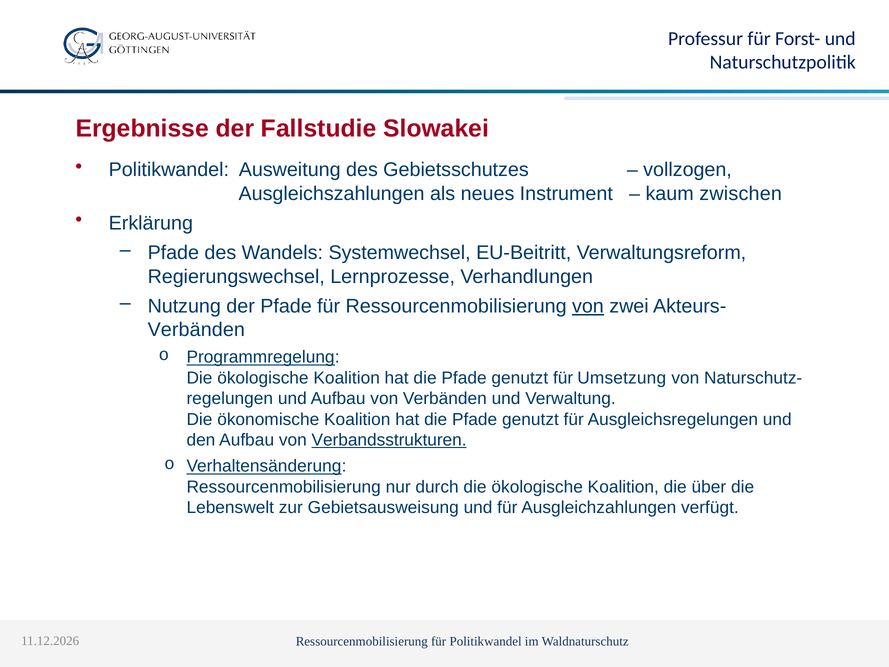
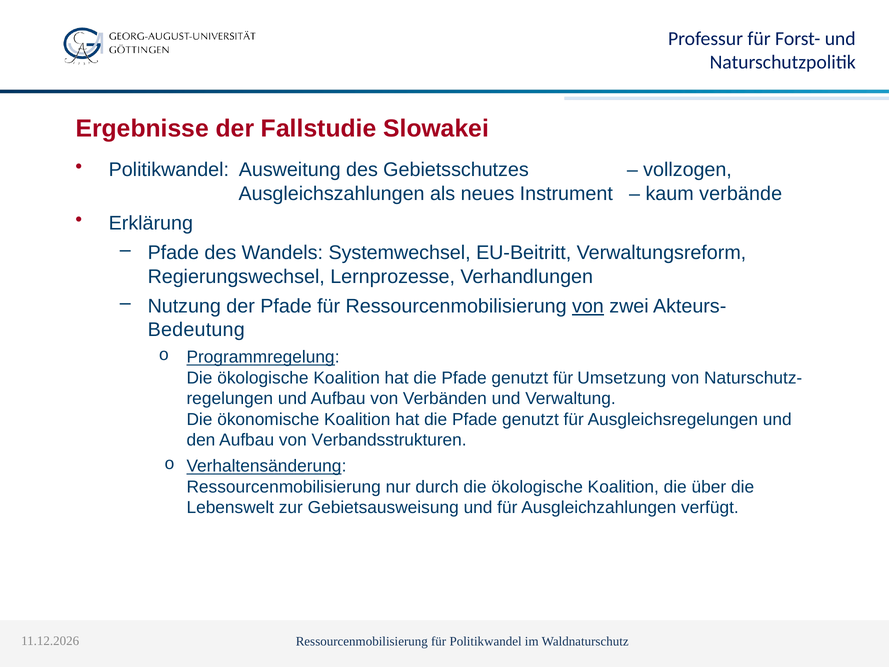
zwischen: zwischen -> verbände (741, 194)
Verbänden: Verbänden -> Bedeutung (196, 330)
Verbandsstrukturen underline: present -> none (389, 440)
